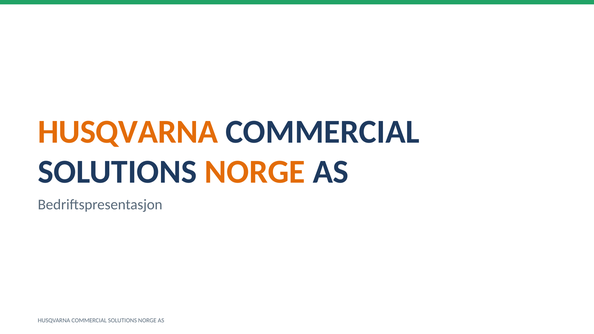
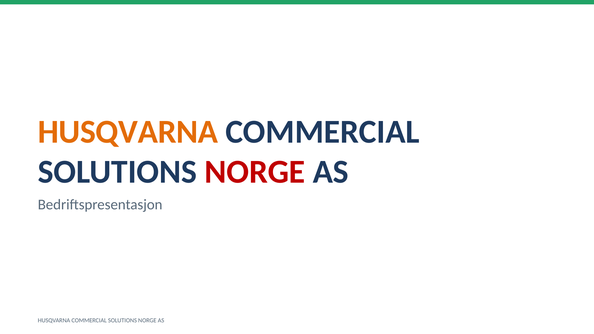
NORGE colour: orange -> red (255, 172)
